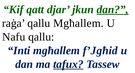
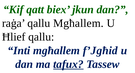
djar: djar -> biex (59, 9)
dan underline: present -> none (113, 9)
Nafu: Nafu -> Ħlief (14, 37)
